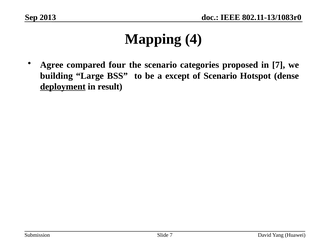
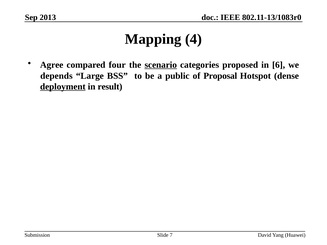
scenario underline: none -> present (161, 65)
in 7: 7 -> 6 (279, 65)
building: building -> depends (56, 76)
except: except -> public (177, 76)
of Scenario: Scenario -> Proposal (220, 76)
